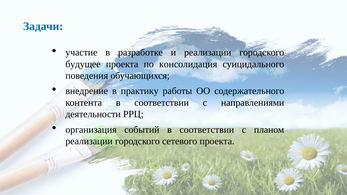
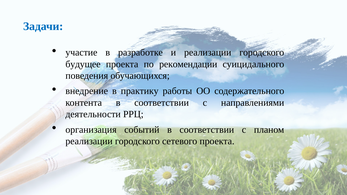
консолидация: консолидация -> рекомендации (188, 64)
